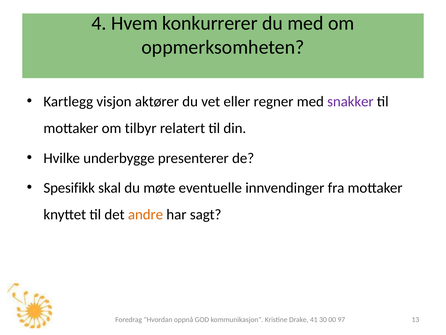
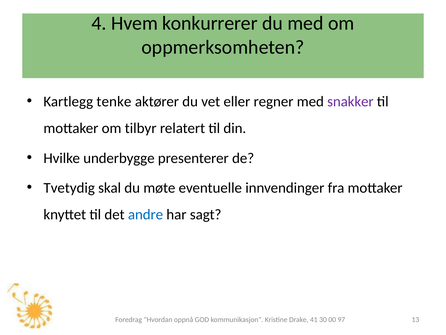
visjon: visjon -> tenke (114, 101)
Spesifikk: Spesifikk -> Tvetydig (69, 188)
andre colour: orange -> blue (146, 214)
